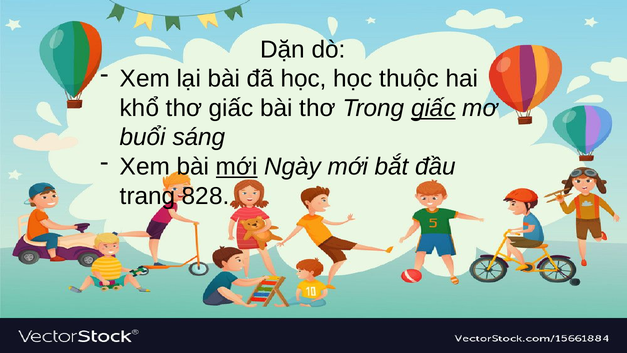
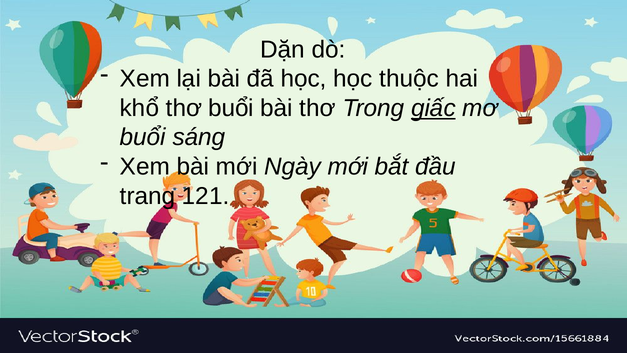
thơ giấc: giấc -> buổi (231, 108)
mới underline: present -> none (237, 167)
828: 828 -> 121 (206, 196)
